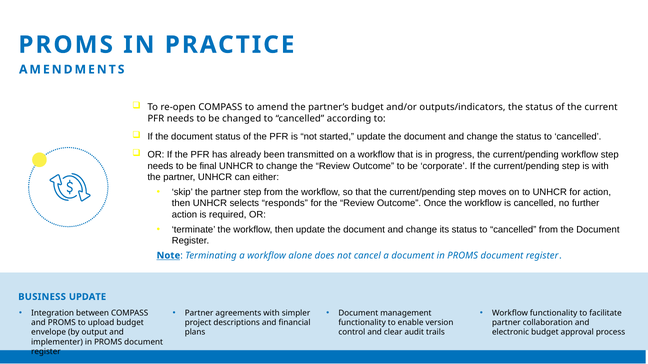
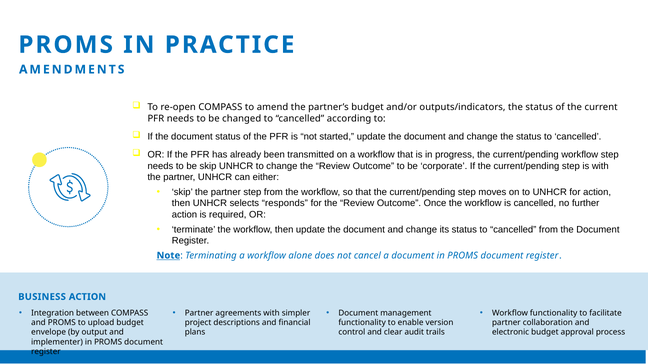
be final: final -> skip (208, 166)
BUSINESS UPDATE: UPDATE -> ACTION (87, 297)
